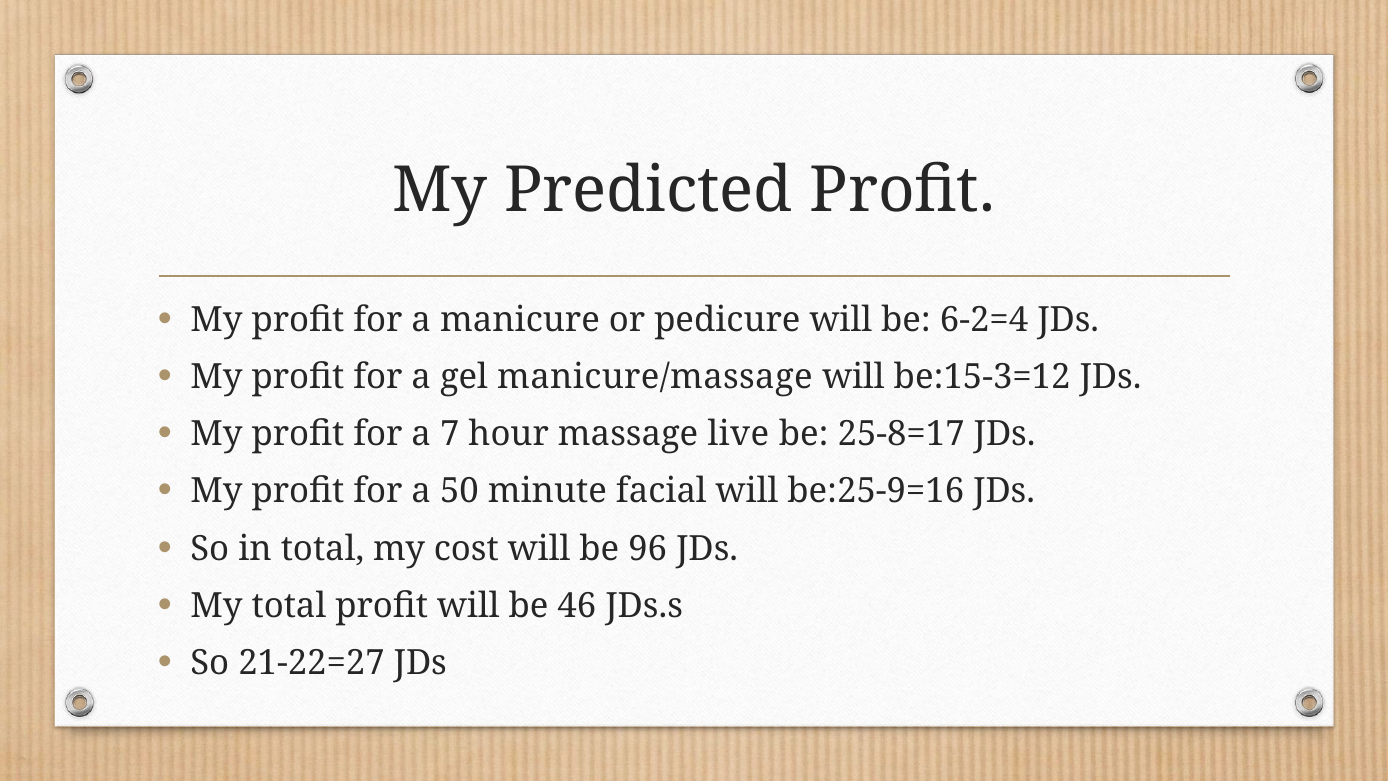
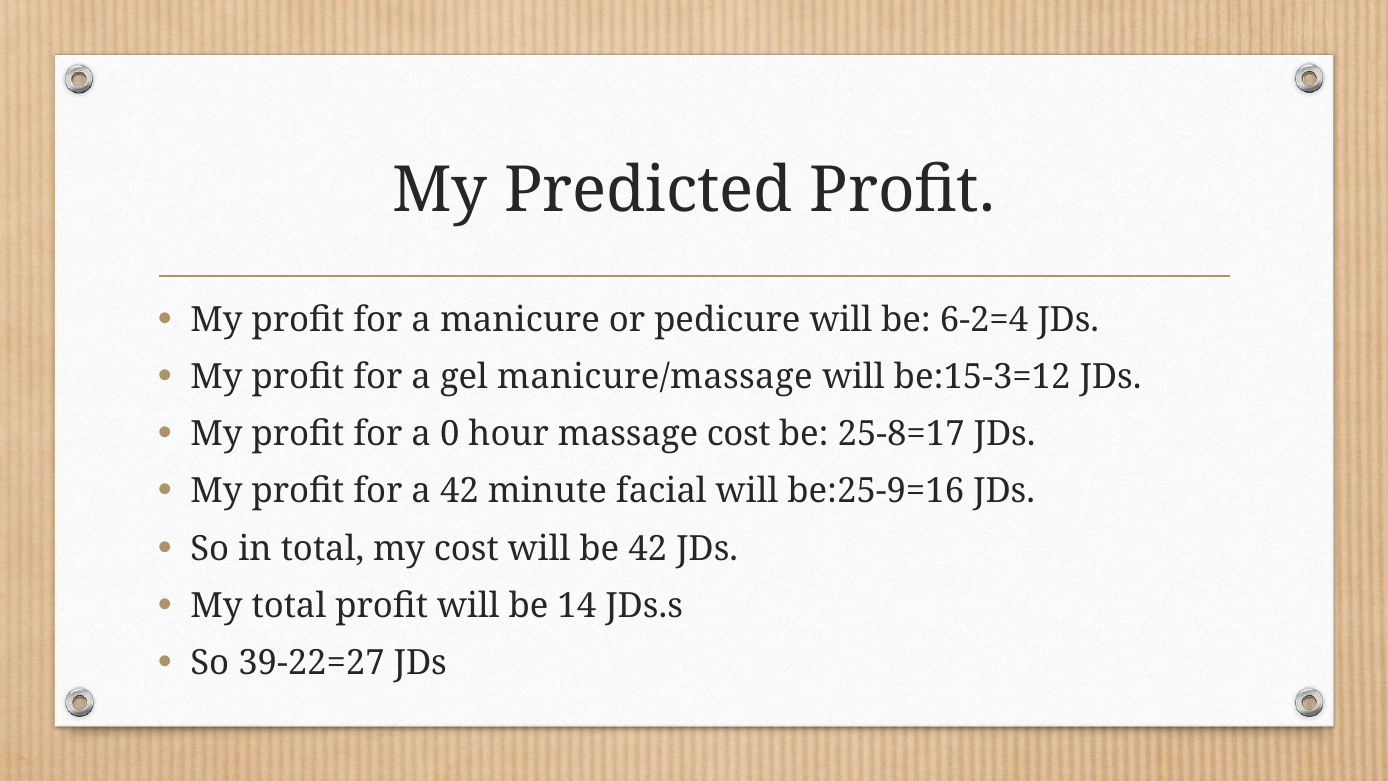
7: 7 -> 0 (450, 434)
massage live: live -> cost (739, 434)
a 50: 50 -> 42 (459, 491)
be 96: 96 -> 42 (648, 549)
46: 46 -> 14 (577, 606)
21-22=27: 21-22=27 -> 39-22=27 (312, 663)
